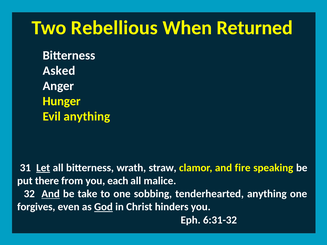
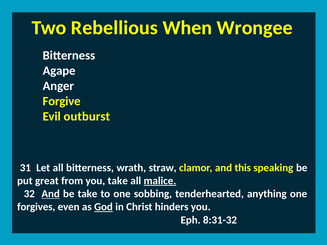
Returned: Returned -> Wrongee (255, 28)
Asked: Asked -> Agape (59, 71)
Hunger: Hunger -> Forgive (62, 101)
Evil anything: anything -> outburst (87, 117)
Let underline: present -> none (43, 168)
fire: fire -> this (243, 168)
there: there -> great (47, 181)
you each: each -> take (118, 181)
malice underline: none -> present (160, 181)
6:31-32: 6:31-32 -> 8:31-32 (220, 220)
